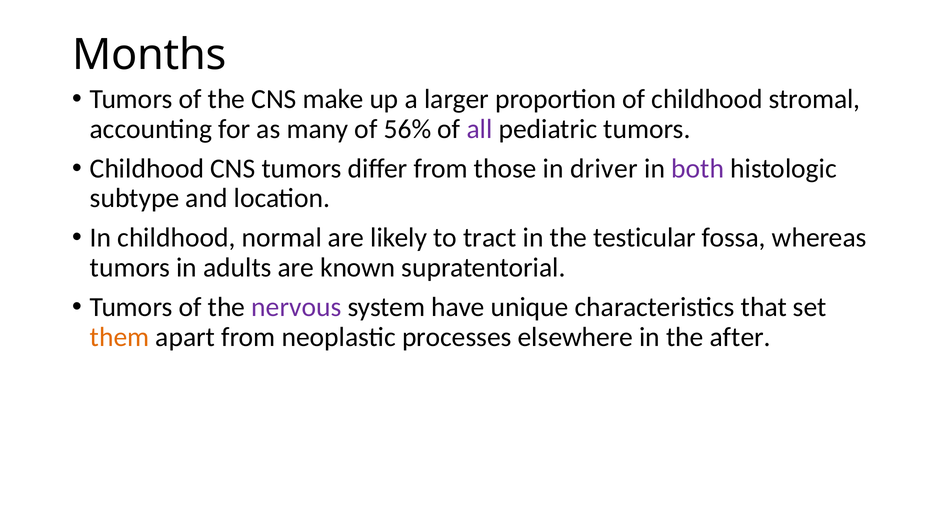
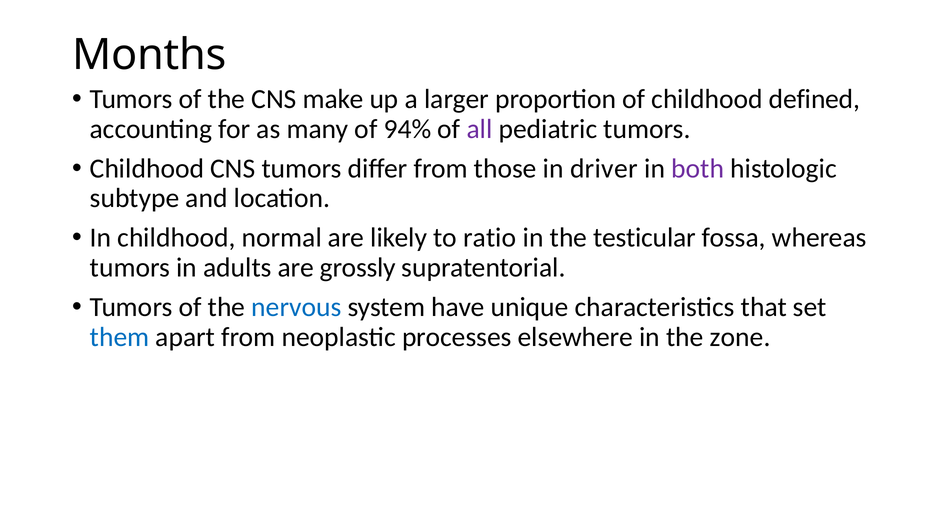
stromal: stromal -> defined (814, 99)
56%: 56% -> 94% (407, 129)
tract: tract -> ratio (490, 238)
known: known -> grossly (358, 268)
nervous colour: purple -> blue (296, 307)
them colour: orange -> blue (120, 337)
after: after -> zone (740, 337)
